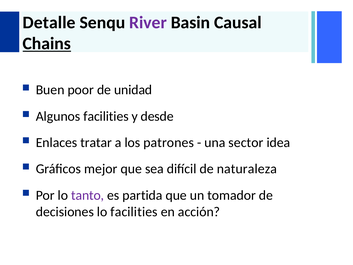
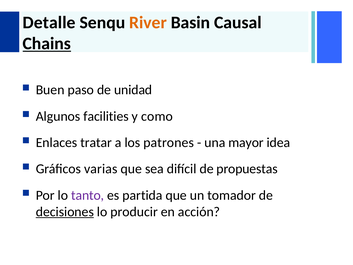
River colour: purple -> orange (148, 22)
poor: poor -> paso (81, 90)
desde: desde -> como (157, 116)
sector: sector -> mayor (246, 142)
mejor: mejor -> varias (101, 169)
naturaleza: naturaleza -> propuestas (247, 169)
decisiones underline: none -> present (65, 212)
lo facilities: facilities -> producir (134, 212)
